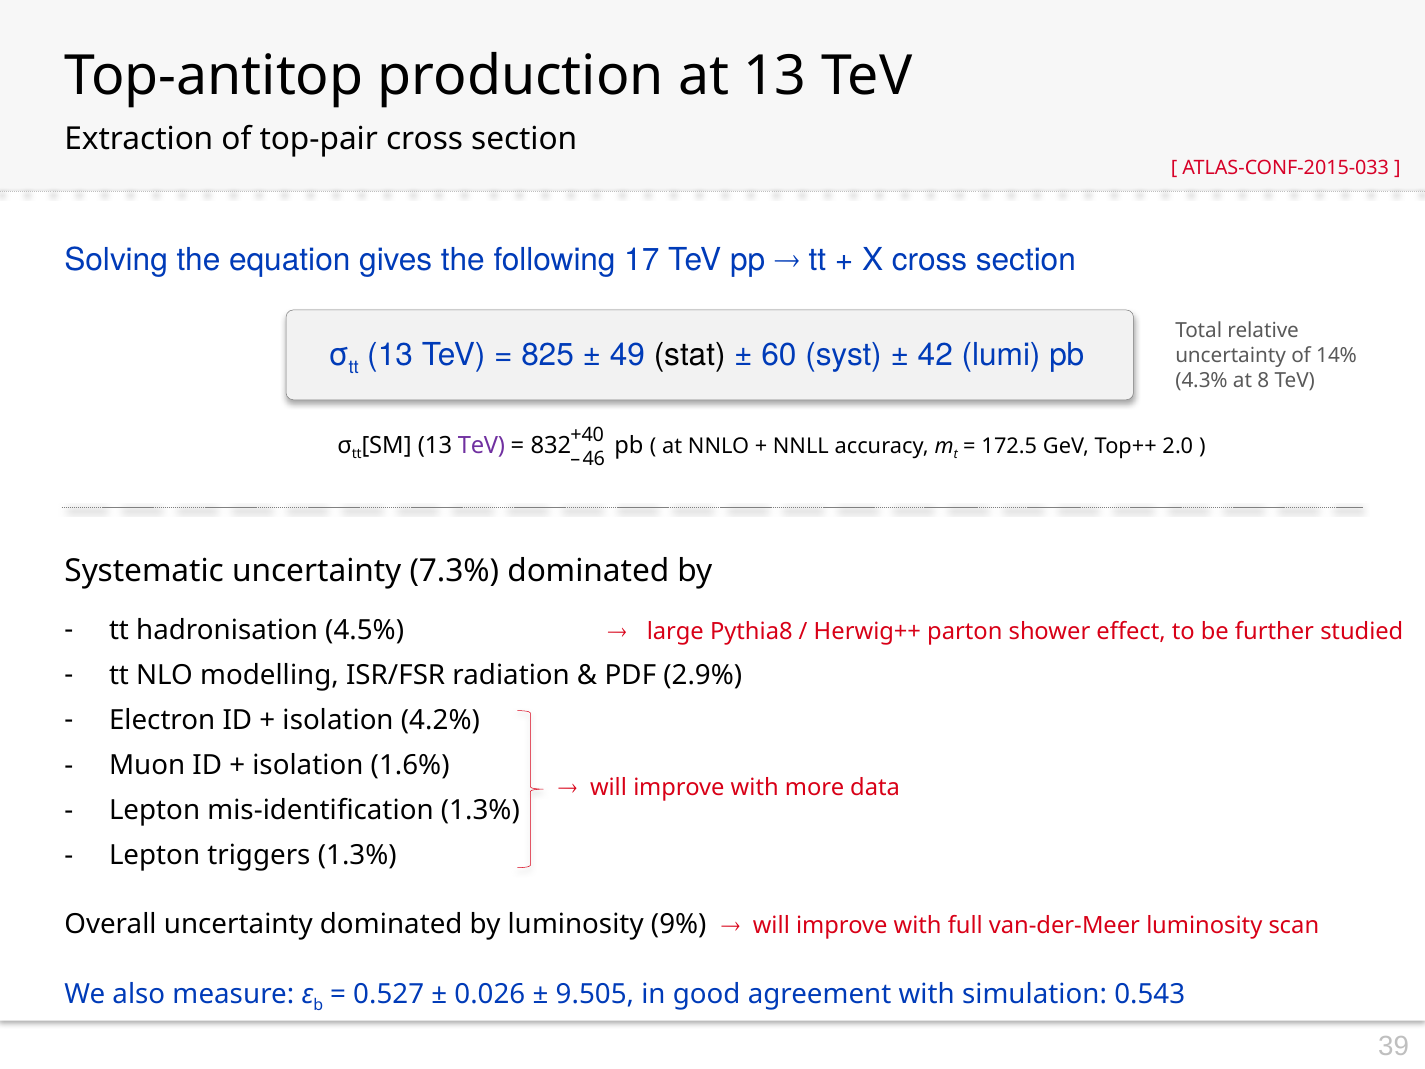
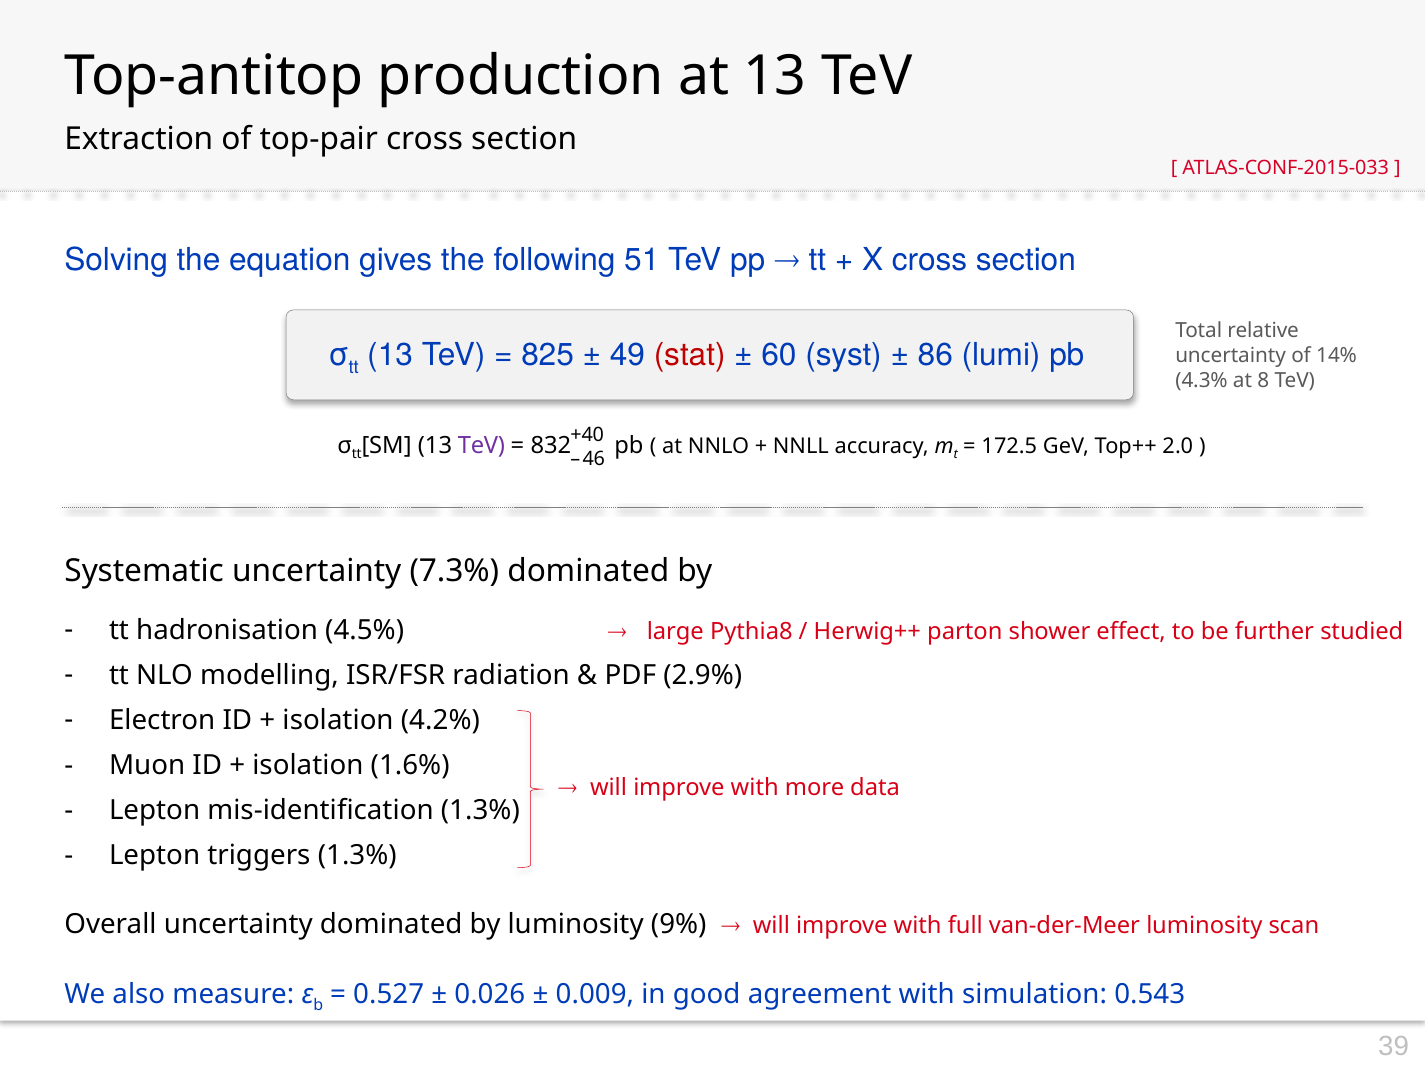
17: 17 -> 51 (642, 260)
stat colour: black -> red (690, 355)
42: 42 -> 86 (935, 355)
9.505: 9.505 -> 0.009 (595, 994)
